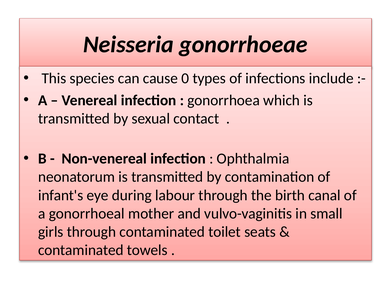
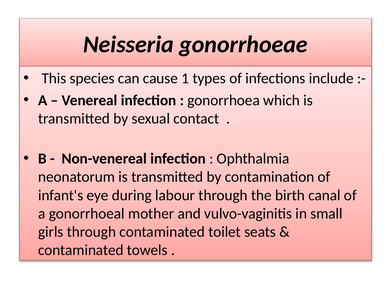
0: 0 -> 1 (185, 78)
